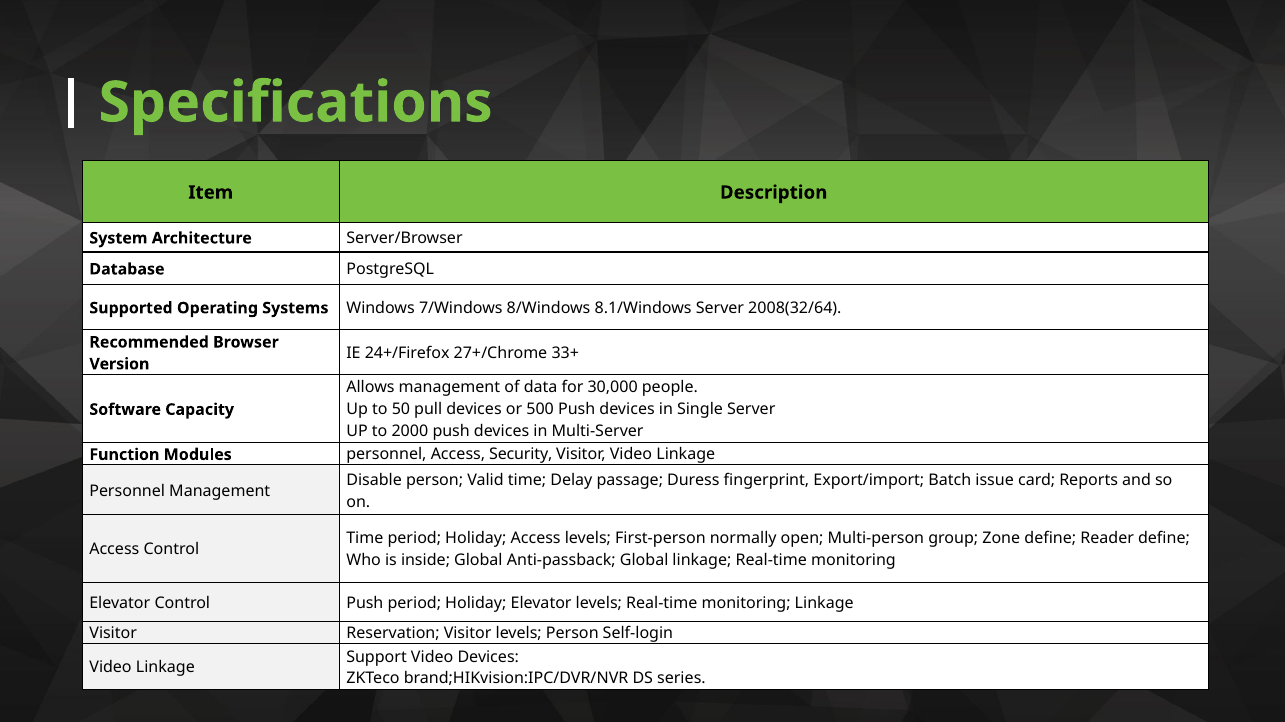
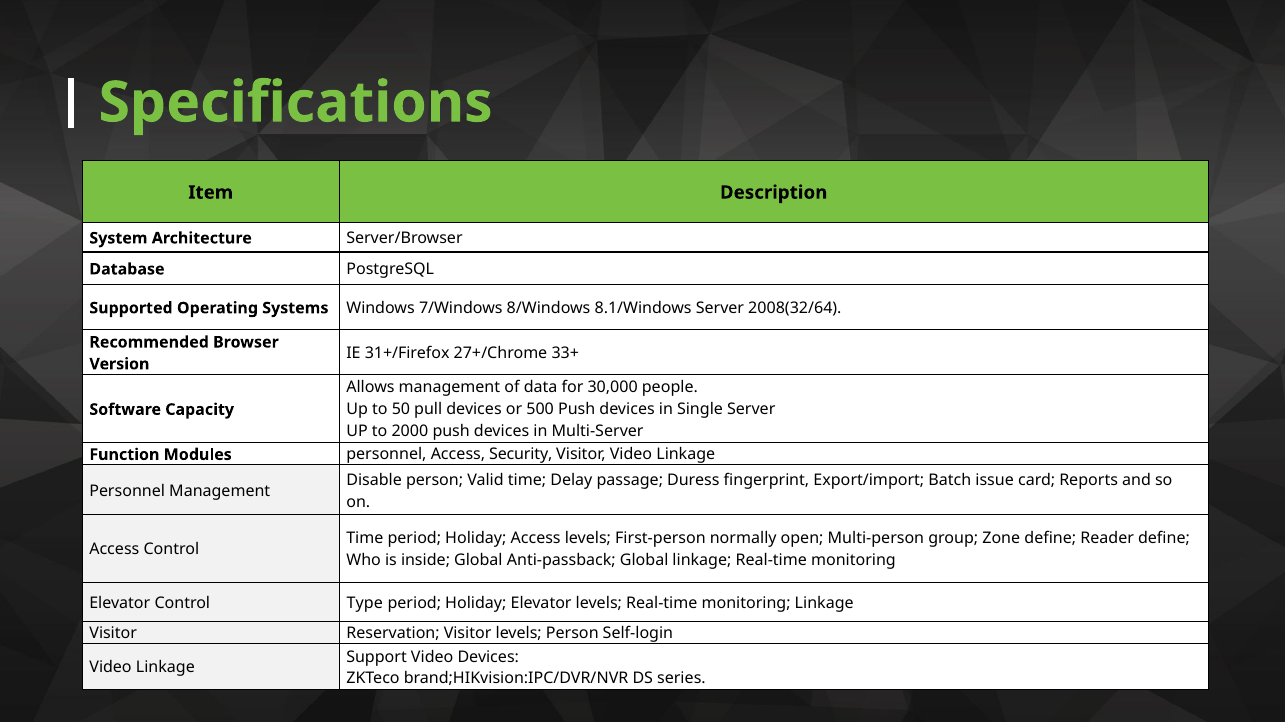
24+/Firefox: 24+/Firefox -> 31+/Firefox (407, 353)
Control Push: Push -> Type (365, 603)
